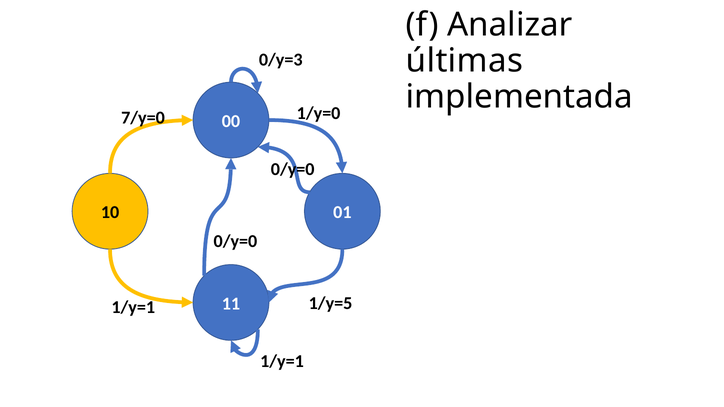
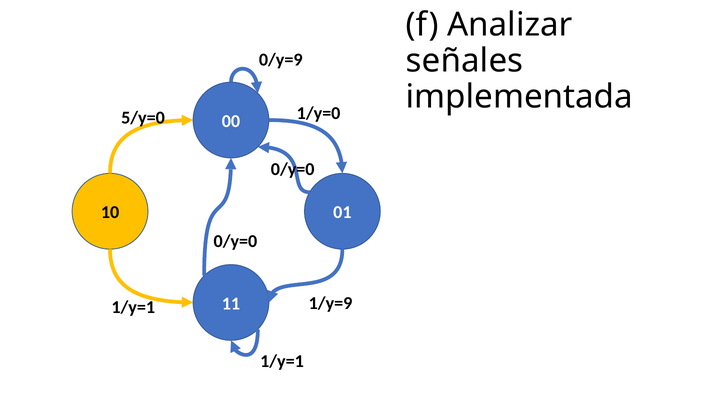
últimas: últimas -> señales (465, 61)
0/y=3: 0/y=3 -> 0/y=9 (281, 60)
7/y=0: 7/y=0 -> 5/y=0 (143, 118)
1/y=5: 1/y=5 -> 1/y=9 (331, 303)
